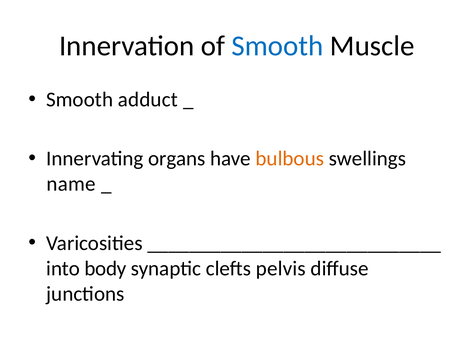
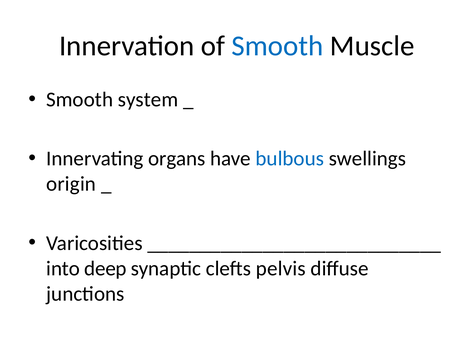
adduct: adduct -> system (148, 99)
bulbous colour: orange -> blue (290, 158)
name: name -> origin (71, 184)
body: body -> deep (105, 268)
